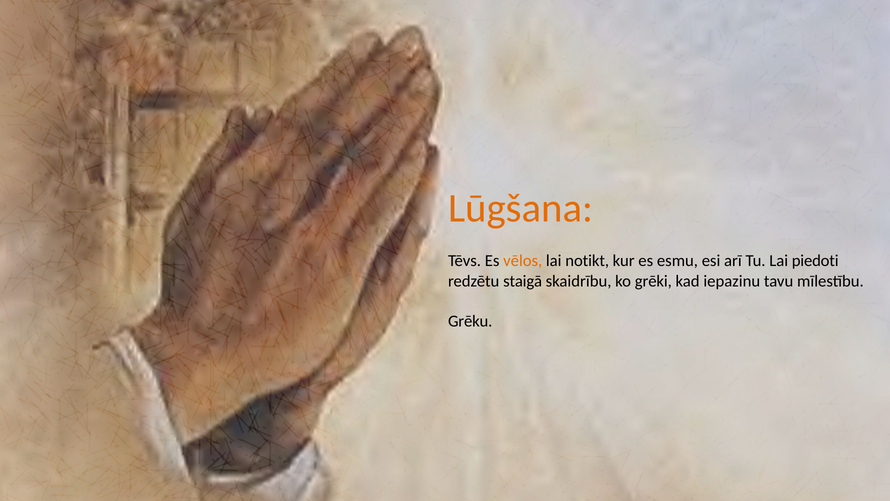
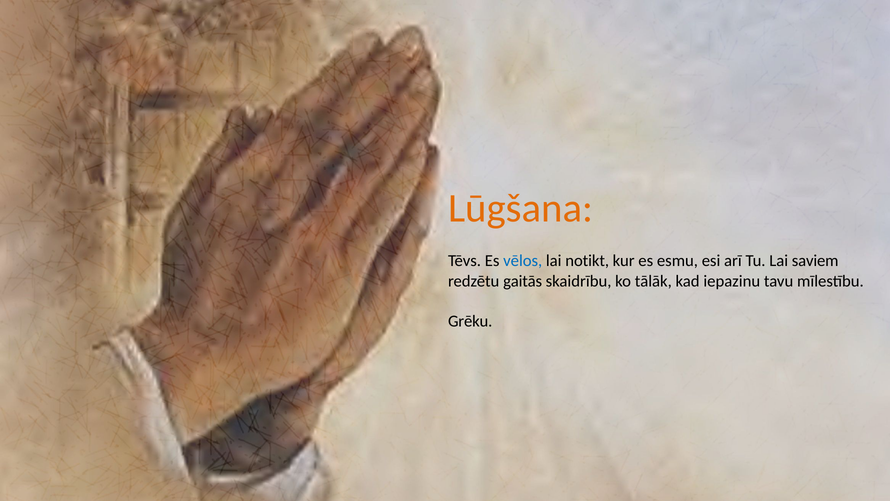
vēlos colour: orange -> blue (523, 261)
piedoti: piedoti -> saviem (815, 261)
staigā: staigā -> gaitās (523, 281)
grēki: grēki -> tālāk (653, 281)
